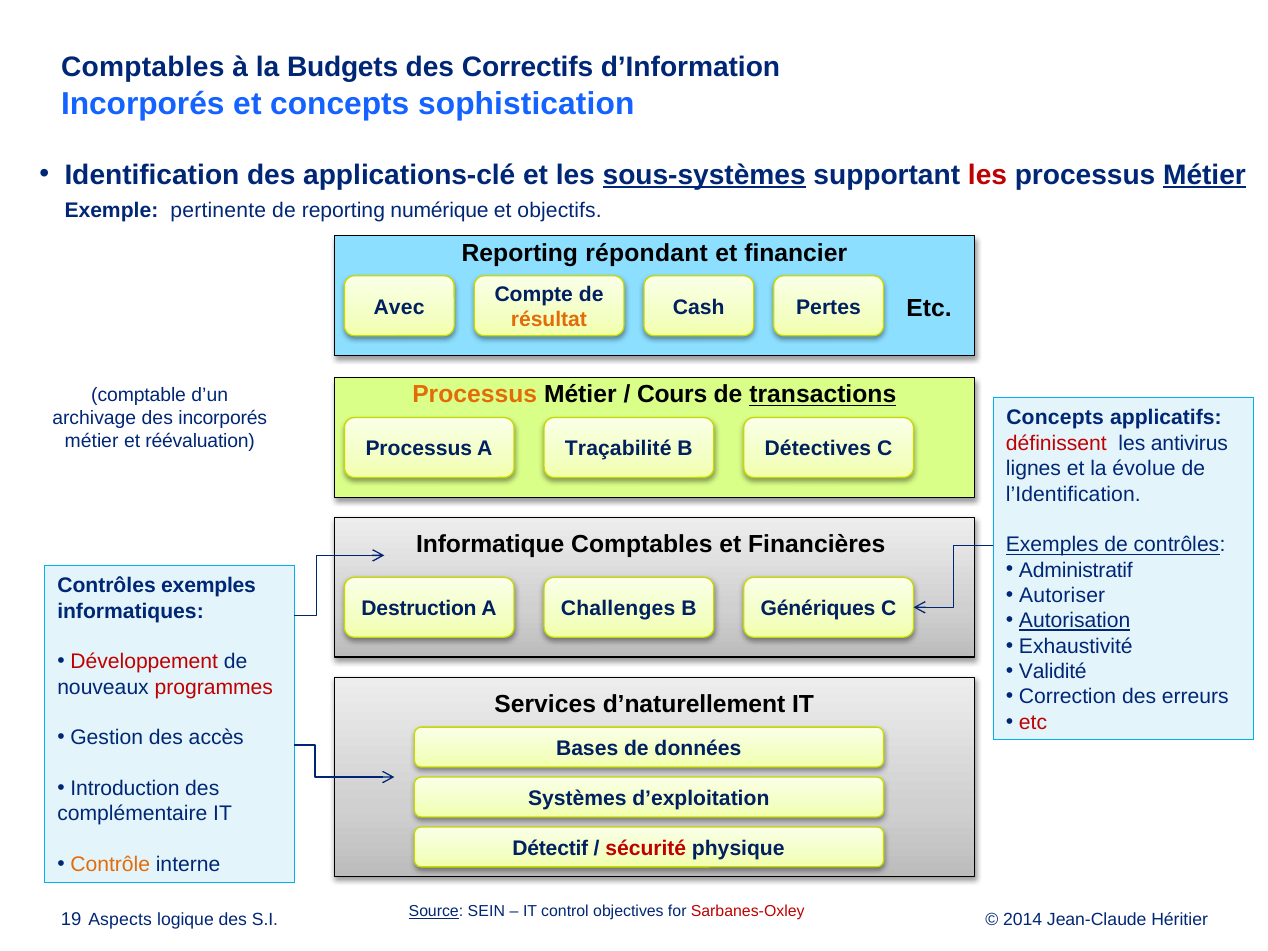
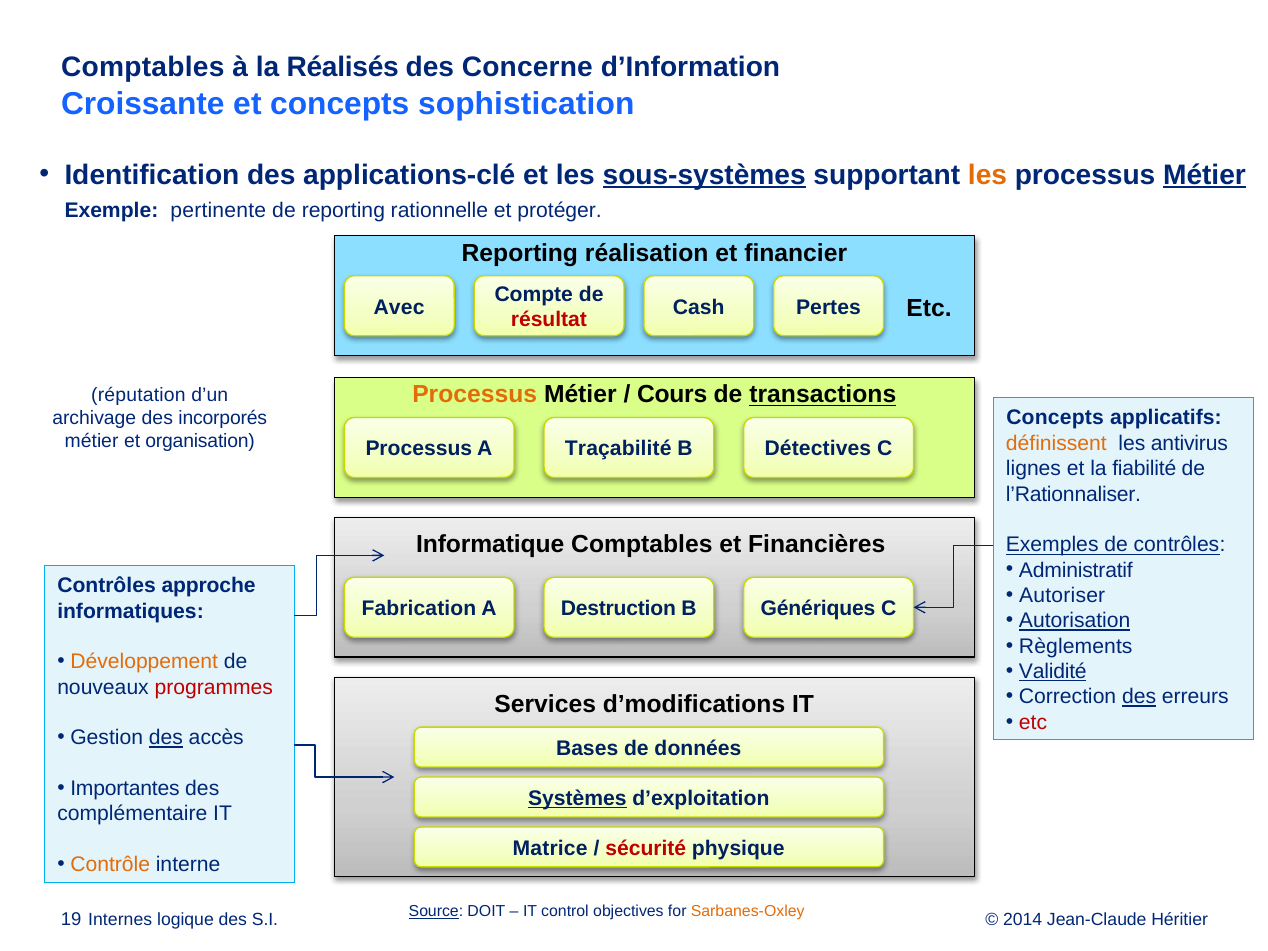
Budgets: Budgets -> Réalisés (343, 68)
Correctifs: Correctifs -> Concerne (527, 68)
Incorporés: Incorporés -> Croissante (143, 104)
les colour: red -> orange (988, 175)
numérique: numérique -> rationnelle (439, 210)
objectifs: objectifs -> protéger (560, 210)
répondant: répondant -> réalisation (647, 253)
résultat colour: orange -> red (549, 320)
comptable: comptable -> réputation (138, 395)
réévaluation: réévaluation -> organisation (200, 441)
définissent colour: red -> orange (1056, 443)
évolue: évolue -> fiabilité (1144, 469)
l’Identification: l’Identification -> l’Rationnaliser (1073, 494)
Contrôles exemples: exemples -> approche (209, 586)
Destruction: Destruction -> Fabrication (419, 609)
Challenges: Challenges -> Destruction (618, 609)
Exhaustivité: Exhaustivité -> Règlements (1076, 646)
Développement colour: red -> orange (144, 662)
Validité underline: none -> present (1053, 672)
des underline: none -> present (1139, 697)
d’naturellement: d’naturellement -> d’modifications (694, 705)
des underline: none -> present (166, 738)
Introduction: Introduction -> Importantes (125, 789)
Systèmes underline: none -> present (577, 798)
Détectif: Détectif -> Matrice (550, 848)
SEIN: SEIN -> DOIT (486, 912)
Sarbanes-Oxley colour: red -> orange (748, 912)
Aspects: Aspects -> Internes (120, 920)
